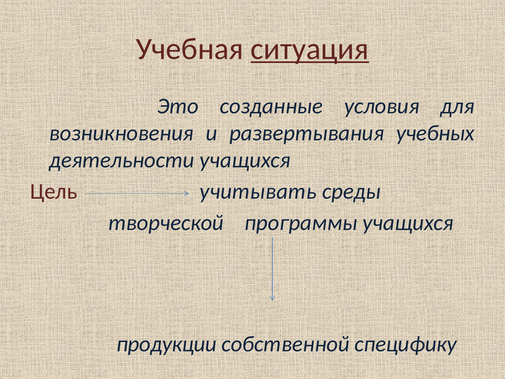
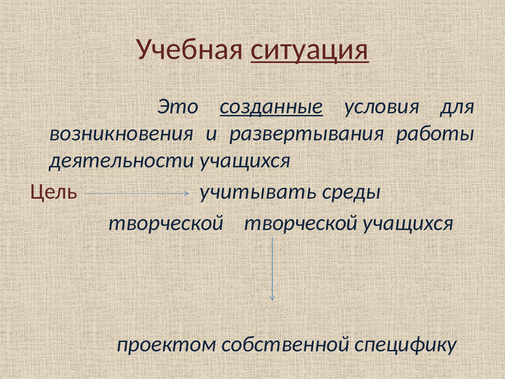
созданные underline: none -> present (271, 106)
учебных: учебных -> работы (435, 133)
творческой программы: программы -> творческой (301, 223)
продукции: продукции -> проектом (167, 344)
